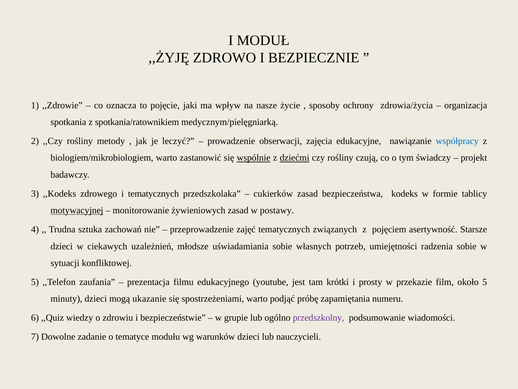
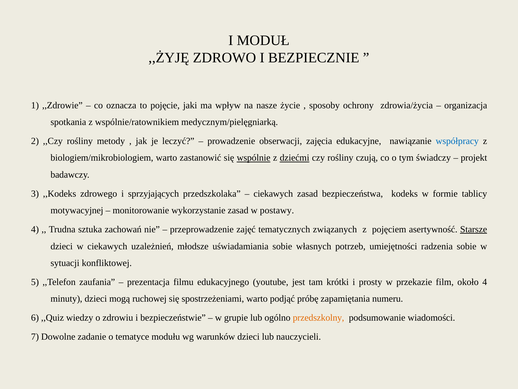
spotkania/ratownikiem: spotkania/ratownikiem -> wspólnie/ratownikiem (137, 122)
i tematycznych: tematycznych -> sprzyjających (154, 193)
cukierków: cukierków -> ciekawych (273, 193)
motywacyjnej underline: present -> none (77, 210)
żywieniowych: żywieniowych -> wykorzystanie (198, 210)
Starsze underline: none -> present (474, 229)
około 5: 5 -> 4 (485, 282)
ukazanie: ukazanie -> ruchowej (149, 298)
przedszkolny colour: purple -> orange (319, 317)
